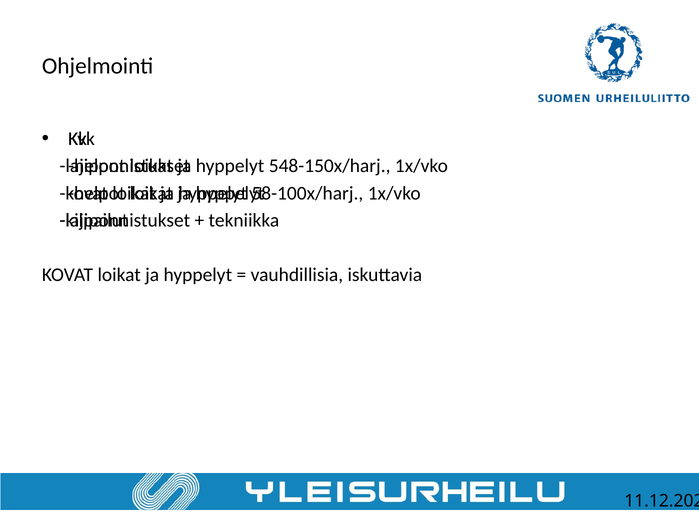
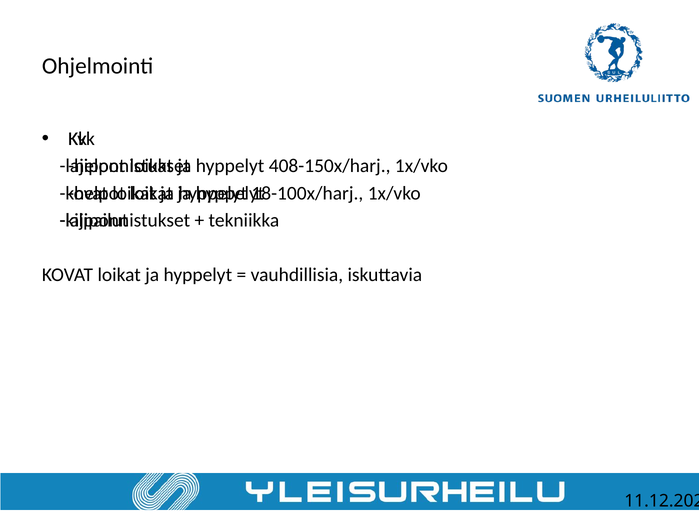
548-150x/harj: 548-150x/harj -> 408-150x/harj (330, 166)
58-100x/harj: 58-100x/harj -> 18-100x/harj (307, 193)
